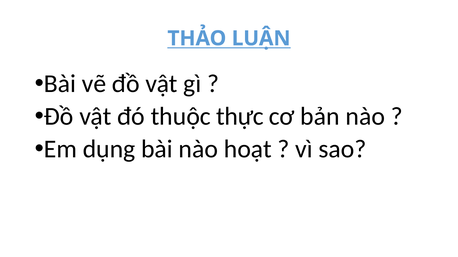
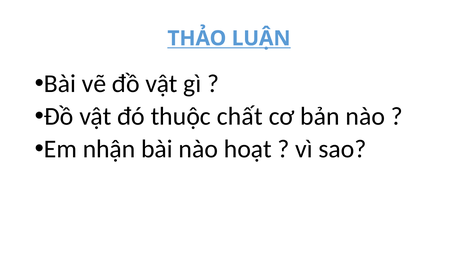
thực: thực -> chất (240, 117)
dụng: dụng -> nhận (109, 149)
